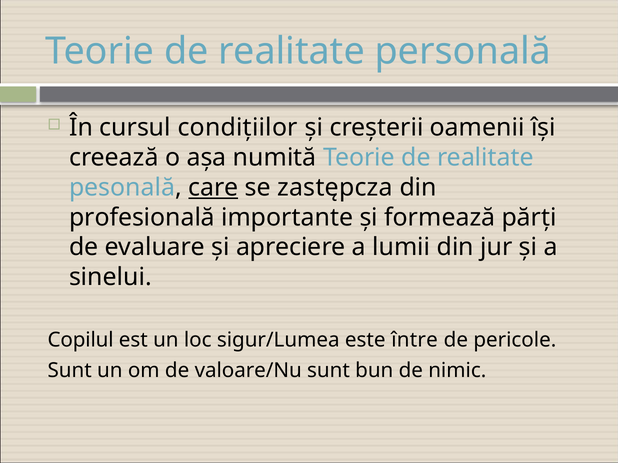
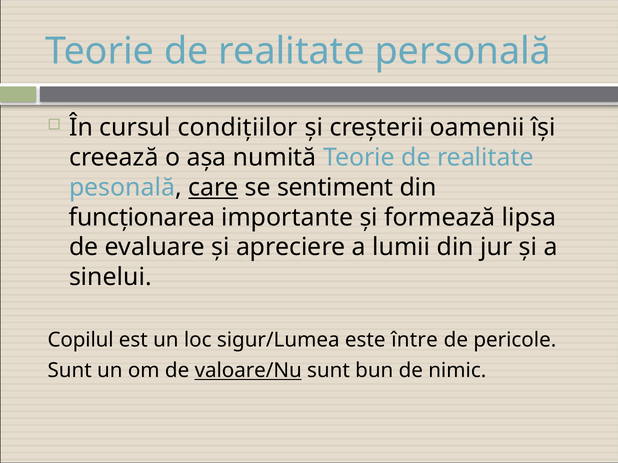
zastępcza: zastępcza -> sentiment (335, 188)
profesională: profesională -> funcționarea (142, 218)
părți: părți -> lipsa (529, 218)
valoare/Nu underline: none -> present (248, 371)
